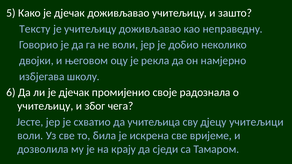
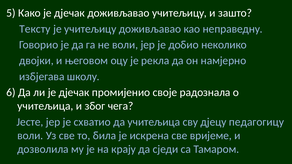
учитељицу: учитељицу -> учитељица (45, 106)
учитељици: учитељици -> педагогицу (256, 122)
